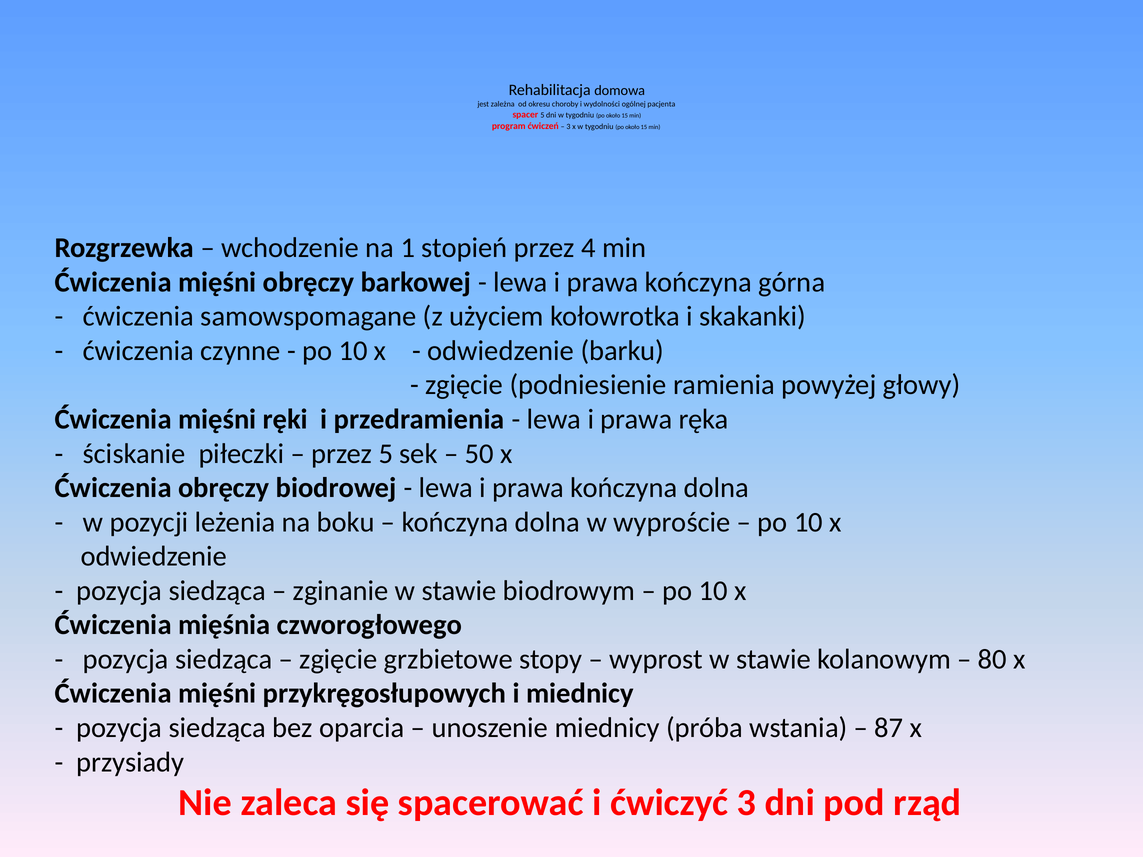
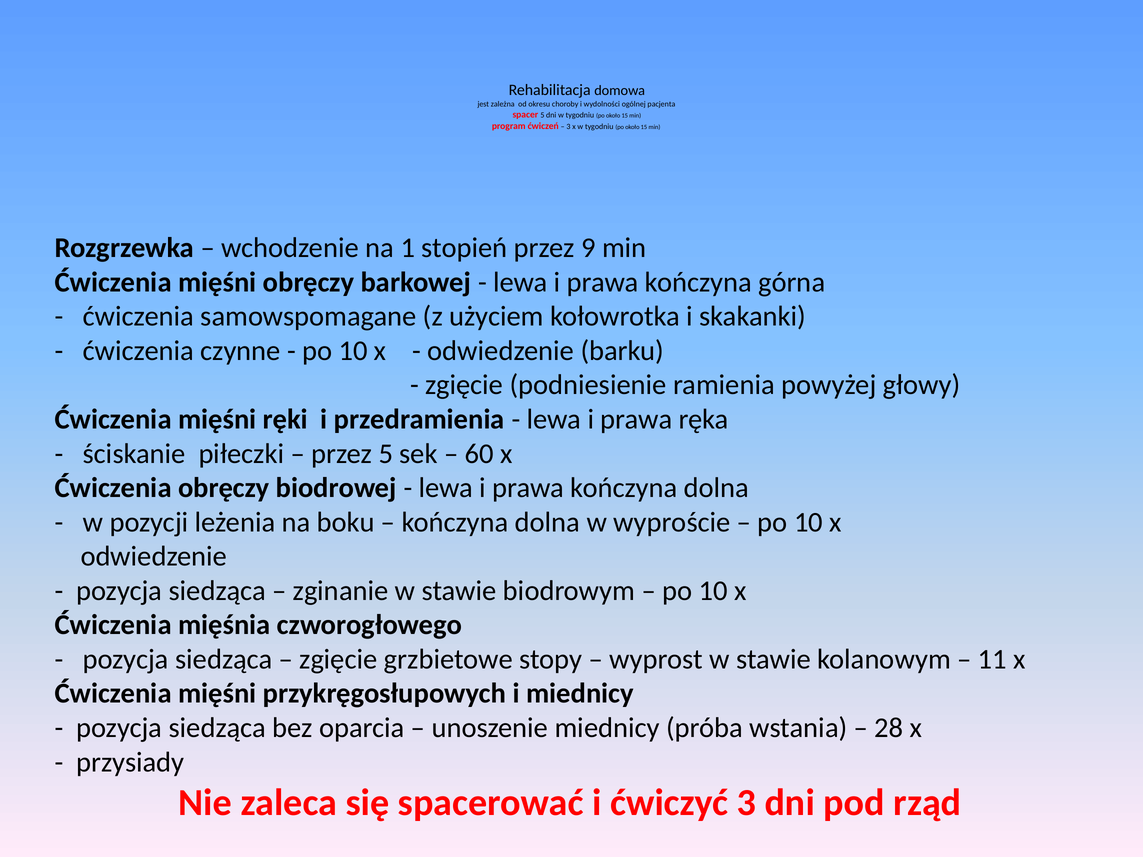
4: 4 -> 9 (588, 248)
50: 50 -> 60 (479, 454)
80: 80 -> 11 (992, 659)
87: 87 -> 28 (889, 728)
